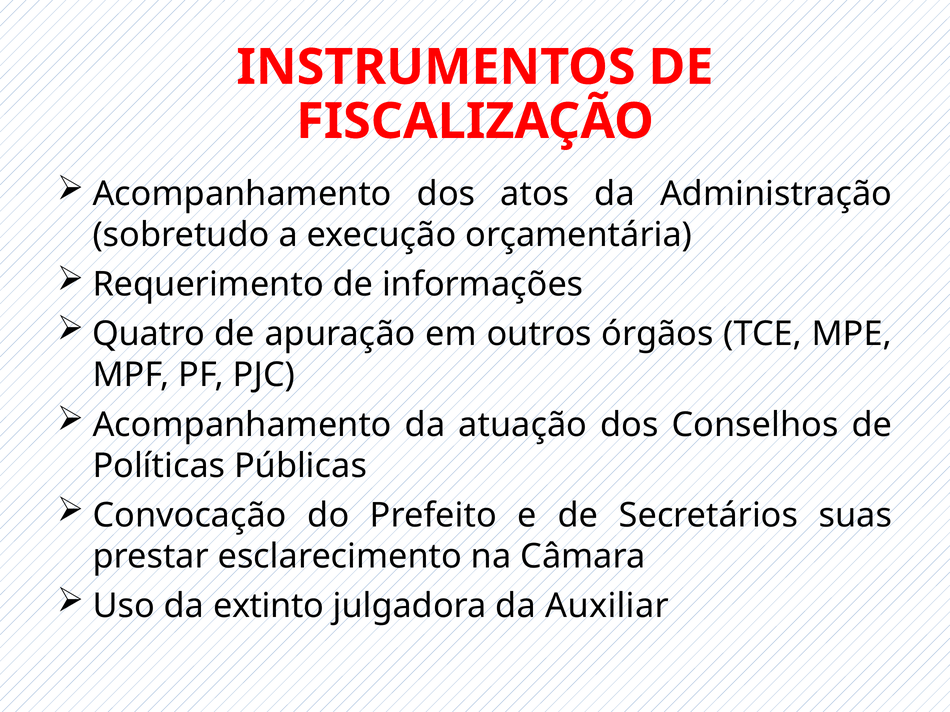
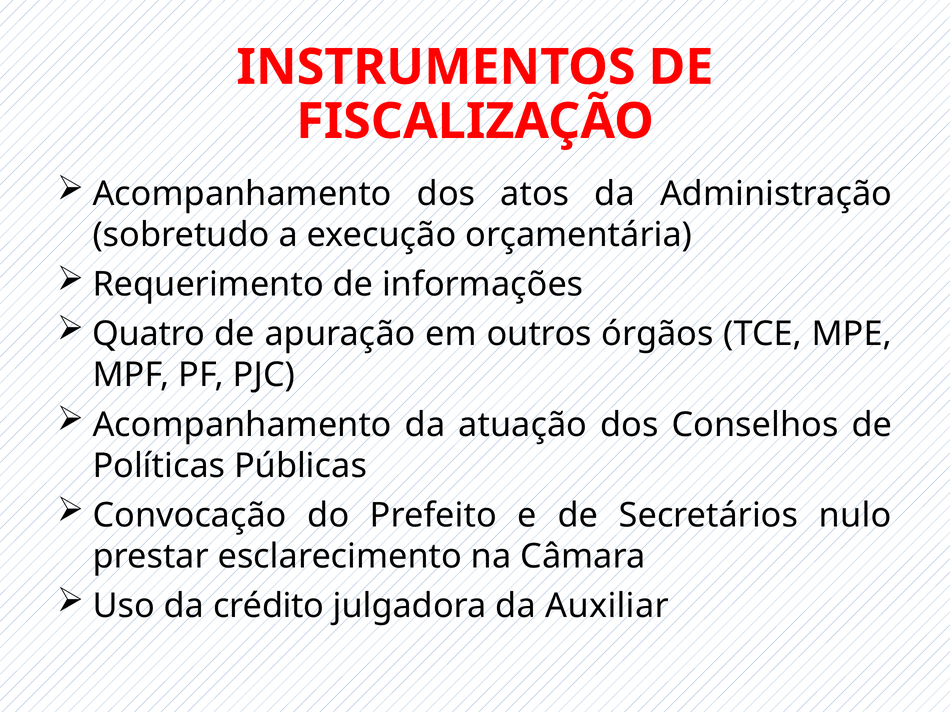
suas: suas -> nulo (855, 516)
extinto: extinto -> crédito (269, 607)
